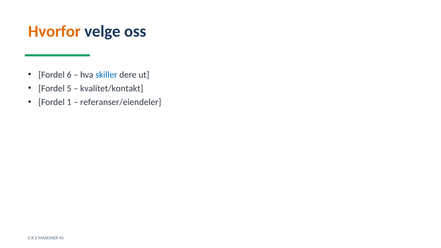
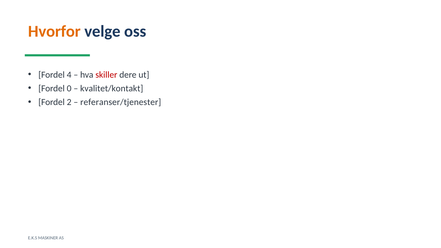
6: 6 -> 4 (69, 75)
skiller colour: blue -> red (106, 75)
5: 5 -> 0 (69, 88)
1: 1 -> 2 (69, 102)
referanser/eiendeler: referanser/eiendeler -> referanser/tjenester (121, 102)
